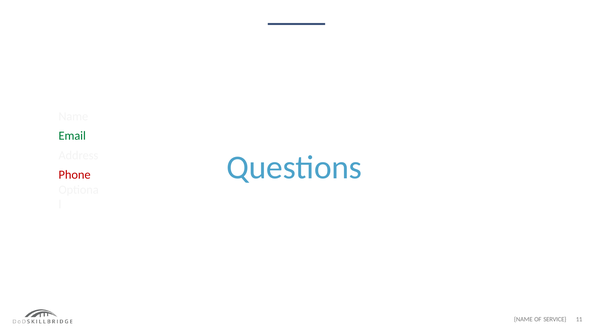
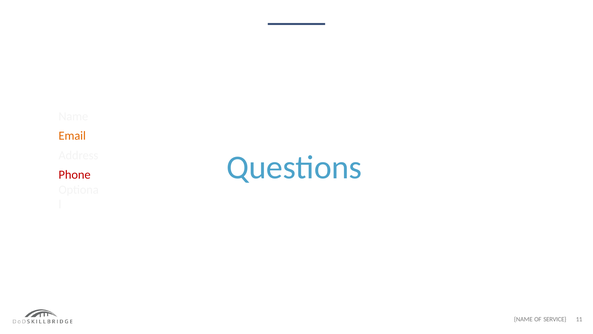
Email colour: green -> orange (72, 136)
